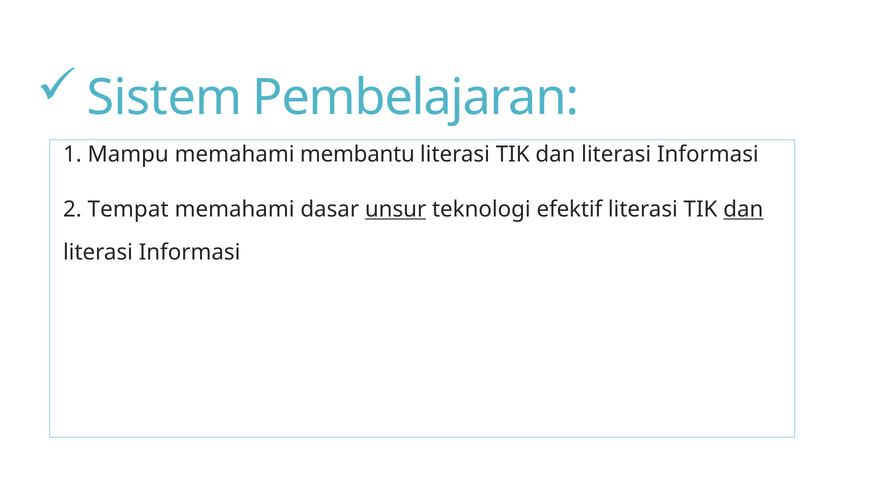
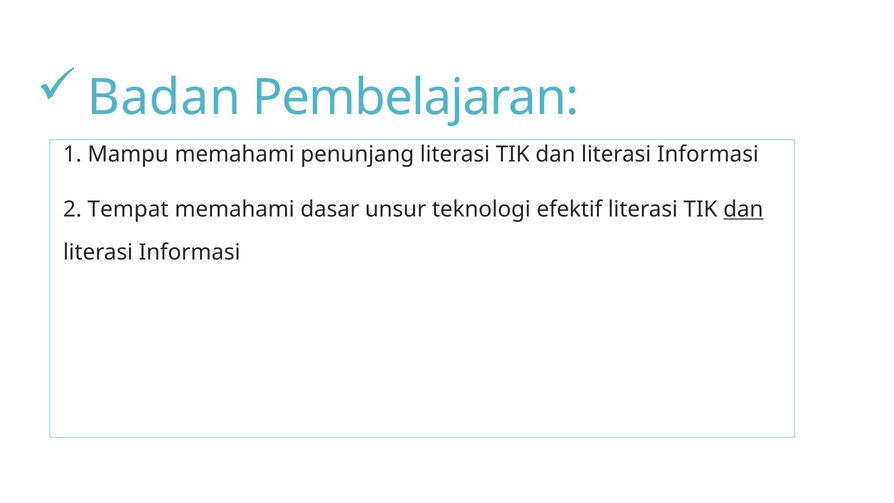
Sistem: Sistem -> Badan (164, 98)
membantu: membantu -> penunjang (357, 154)
unsur underline: present -> none (396, 209)
